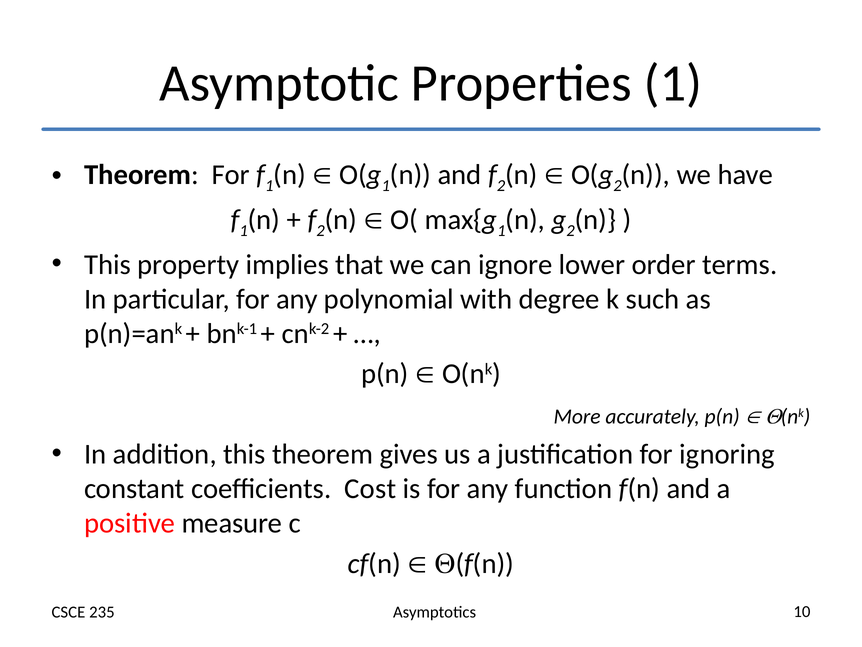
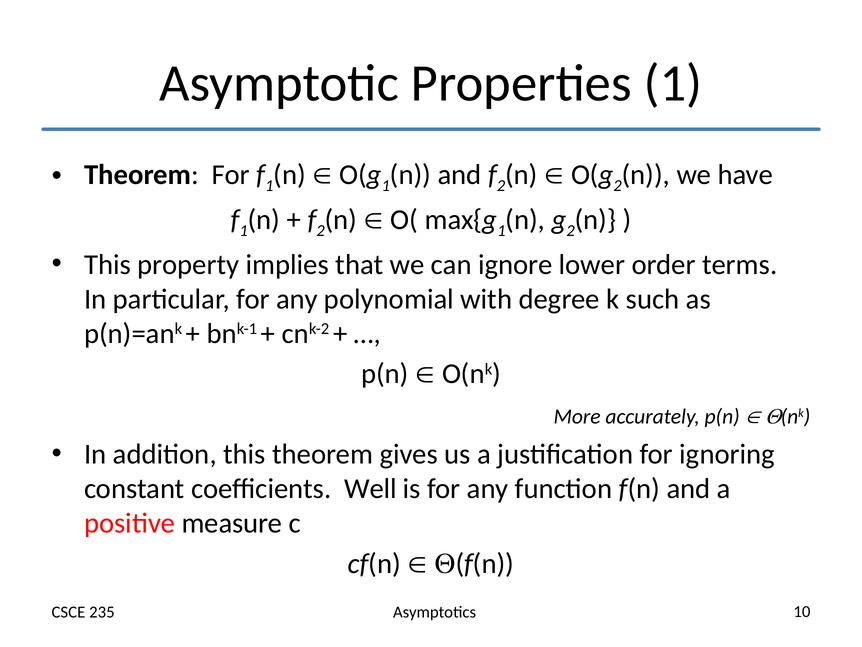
Cost: Cost -> Well (370, 488)
